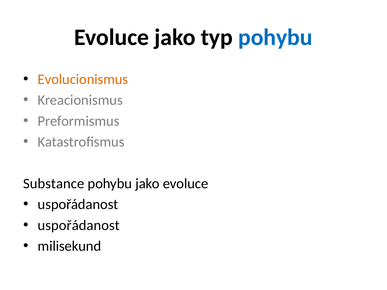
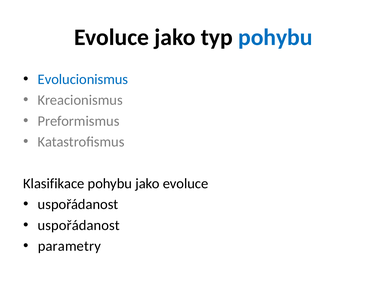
Evolucionismus colour: orange -> blue (83, 79)
Substance: Substance -> Klasifikace (54, 184)
milisekund: milisekund -> parametry (69, 246)
